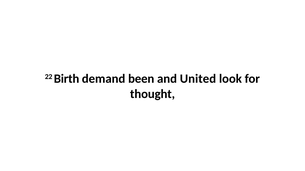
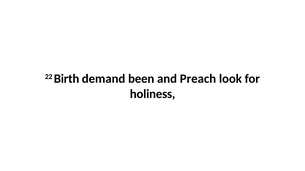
United: United -> Preach (198, 79)
thought: thought -> holiness (153, 94)
